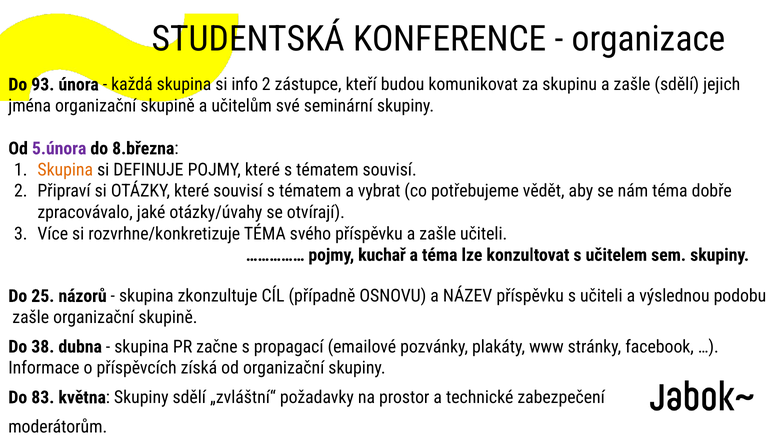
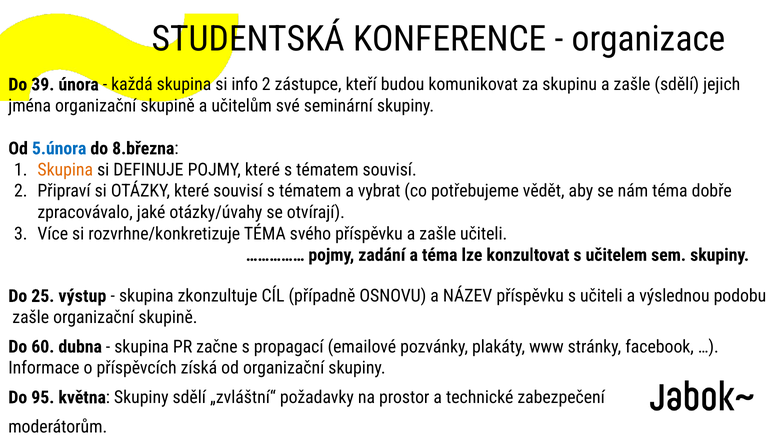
93: 93 -> 39 (43, 85)
5.února colour: purple -> blue (59, 149)
kuchař: kuchař -> zadání (382, 255)
názorů: názorů -> výstup (82, 296)
38: 38 -> 60 (43, 347)
83: 83 -> 95 (43, 398)
